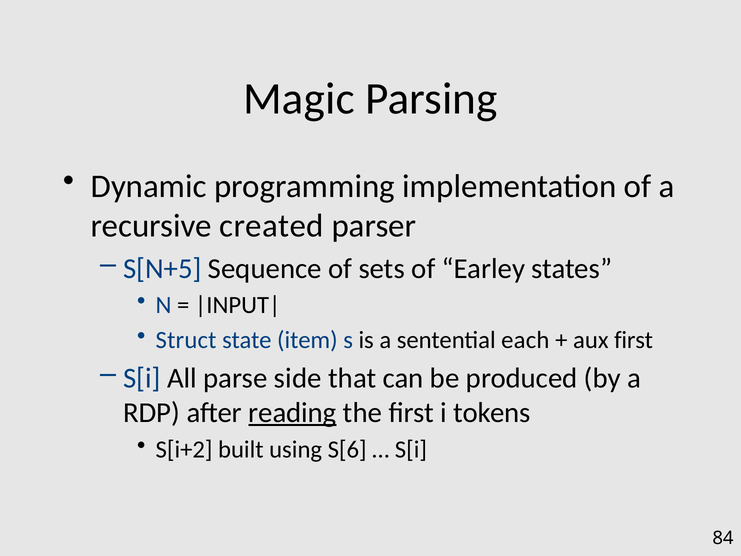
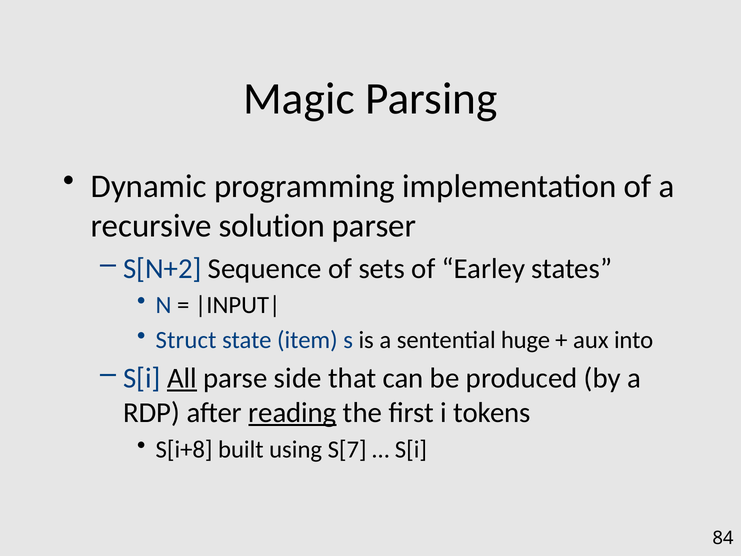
created: created -> solution (272, 226)
S[N+5: S[N+5 -> S[N+2 (162, 268)
each: each -> huge (526, 340)
aux first: first -> into (634, 340)
All underline: none -> present (182, 378)
S[i+2: S[i+2 -> S[i+8 (184, 449)
S[6: S[6 -> S[7 (347, 449)
